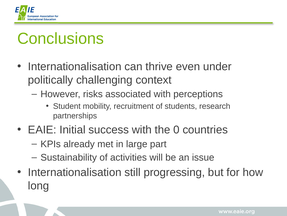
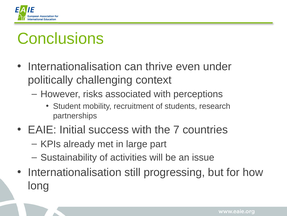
0: 0 -> 7 (176, 129)
